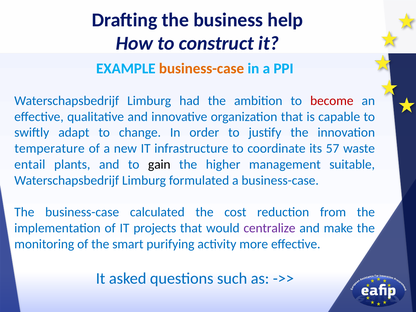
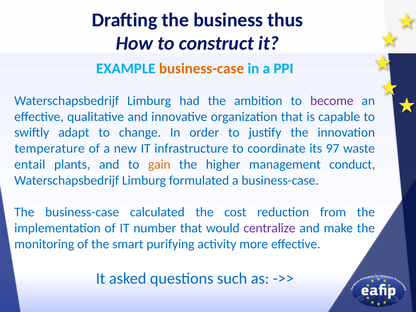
help: help -> thus (285, 20)
become colour: red -> purple (332, 101)
57: 57 -> 97 (333, 148)
gain colour: black -> orange (159, 164)
suitable: suitable -> conduct (352, 164)
projects: projects -> number (155, 228)
